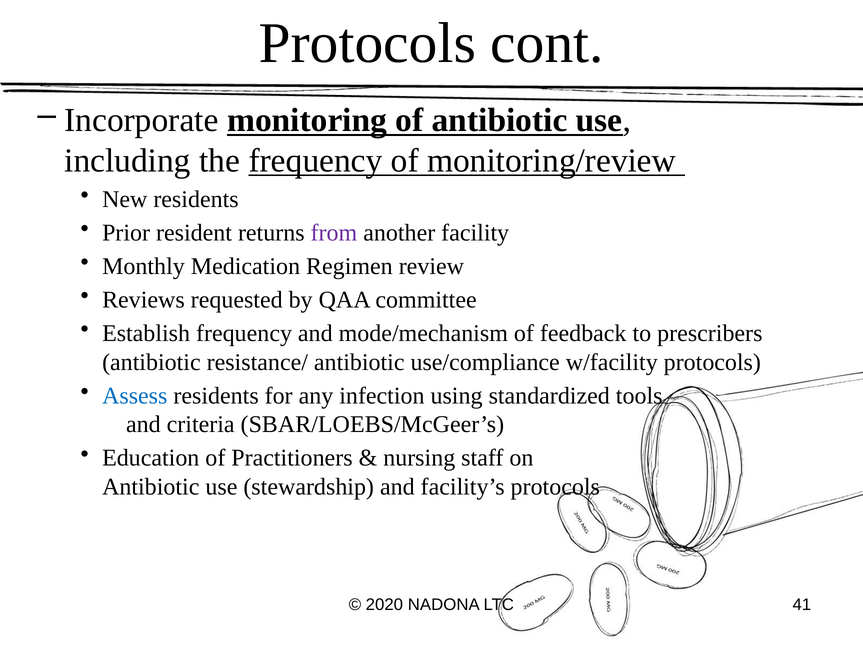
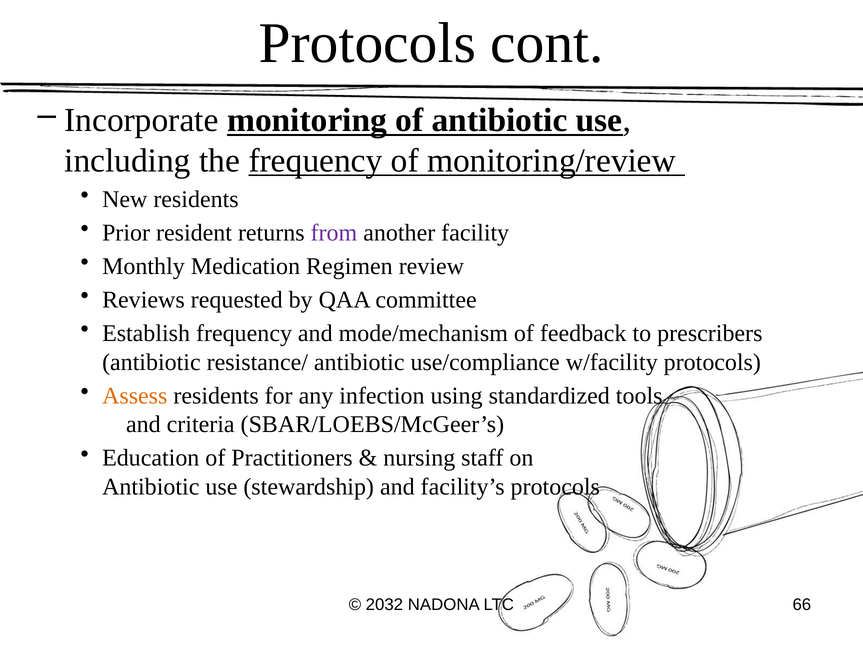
Assess colour: blue -> orange (135, 396)
2020: 2020 -> 2032 (384, 605)
41: 41 -> 66 (802, 605)
